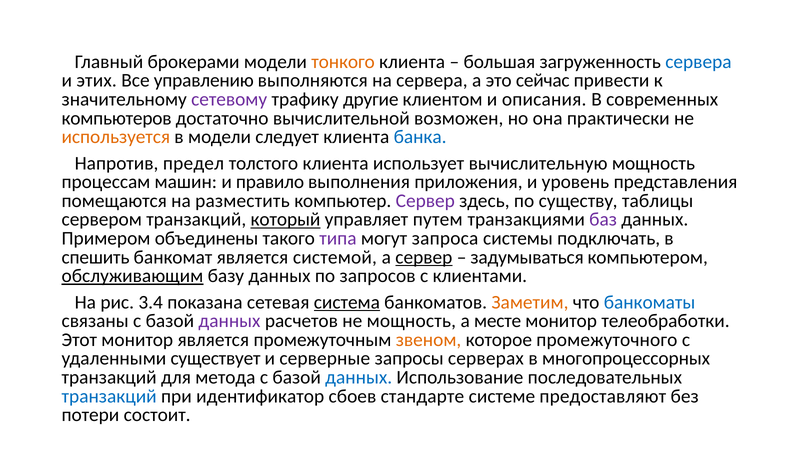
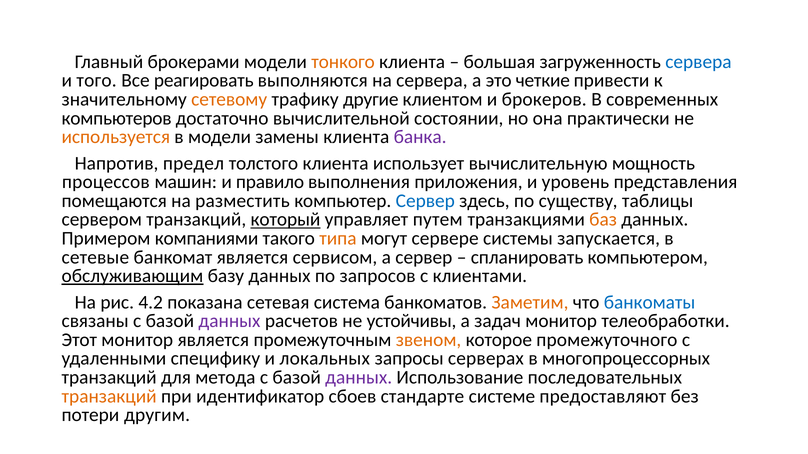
этих: этих -> того (97, 81)
управлению: управлению -> реагировать (204, 81)
сейчас: сейчас -> четкие (543, 81)
сетевому colour: purple -> orange (229, 99)
описания: описания -> брокеров (544, 99)
возможен: возможен -> состоянии (459, 118)
следует: следует -> замены (287, 137)
банка colour: blue -> purple (420, 137)
процессам: процессам -> процессов (106, 182)
Сервер colour: purple -> blue (425, 201)
баз colour: purple -> orange (603, 220)
объединены: объединены -> компаниями (207, 239)
типа colour: purple -> orange (338, 239)
запроса: запроса -> сервере (445, 239)
подключать: подключать -> запускается (609, 239)
спешить: спешить -> сетевые (95, 257)
системой: системой -> сервисом (335, 257)
сервер underline: present -> none (424, 257)
задумываться: задумываться -> спланировать (527, 257)
3.4: 3.4 -> 4.2 (151, 303)
система underline: present -> none (347, 303)
не мощность: мощность -> устойчивы (412, 321)
месте: месте -> задач (498, 321)
существует: существует -> специфику (215, 359)
серверные: серверные -> локальных (325, 359)
данных colour: blue -> purple (359, 378)
транзакций colour: blue -> orange (109, 397)
состоит: состоит -> другим (157, 415)
